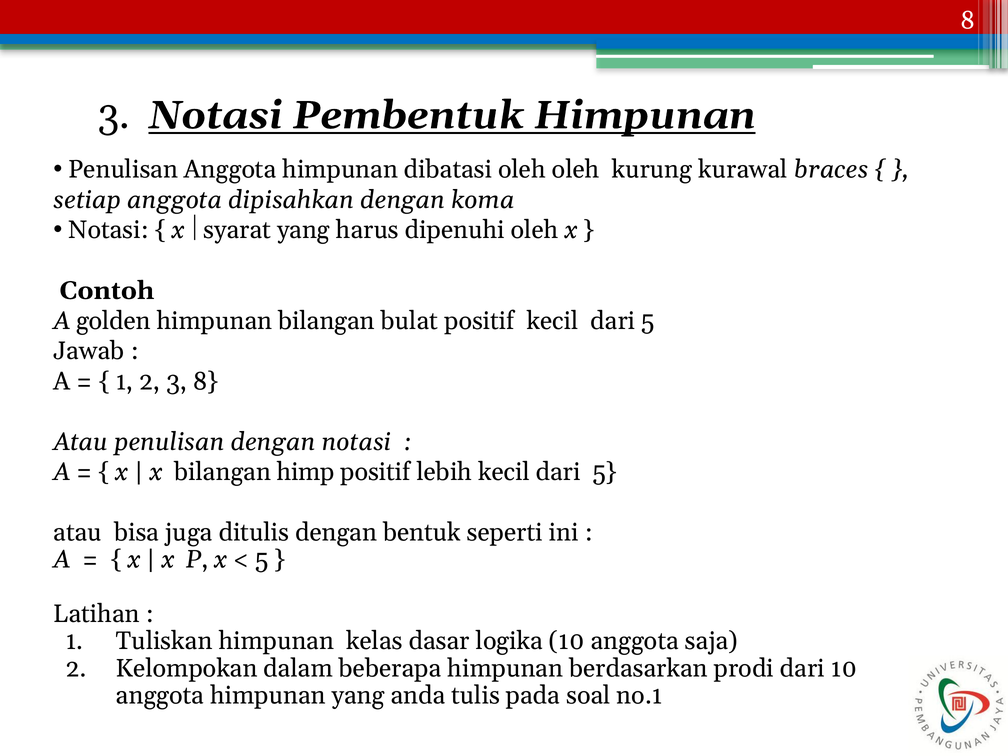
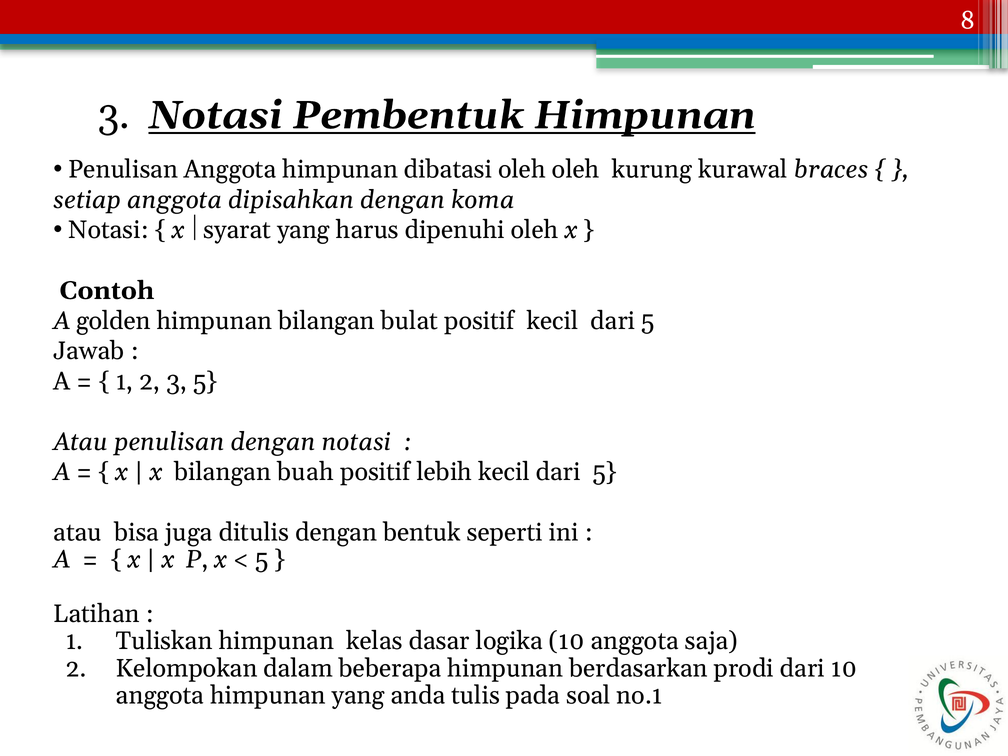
3 8: 8 -> 5 (205, 381)
himp: himp -> buah (305, 472)
